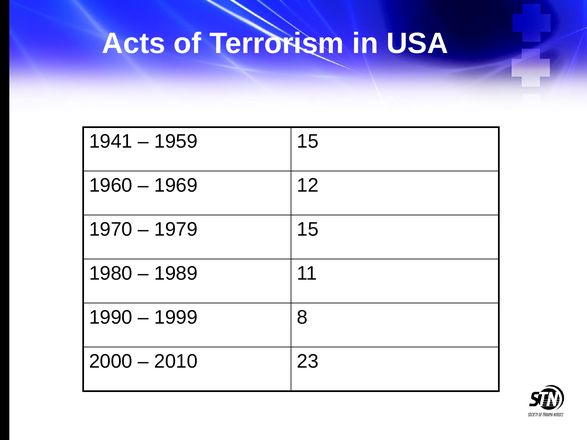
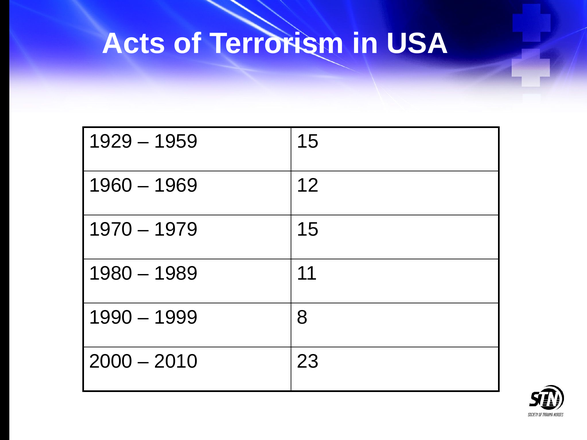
1941: 1941 -> 1929 (111, 141)
